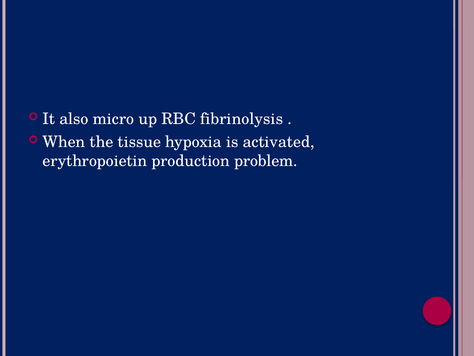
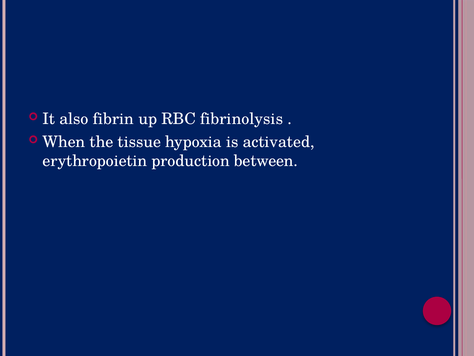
micro: micro -> fibrin (113, 119)
problem: problem -> between (266, 161)
